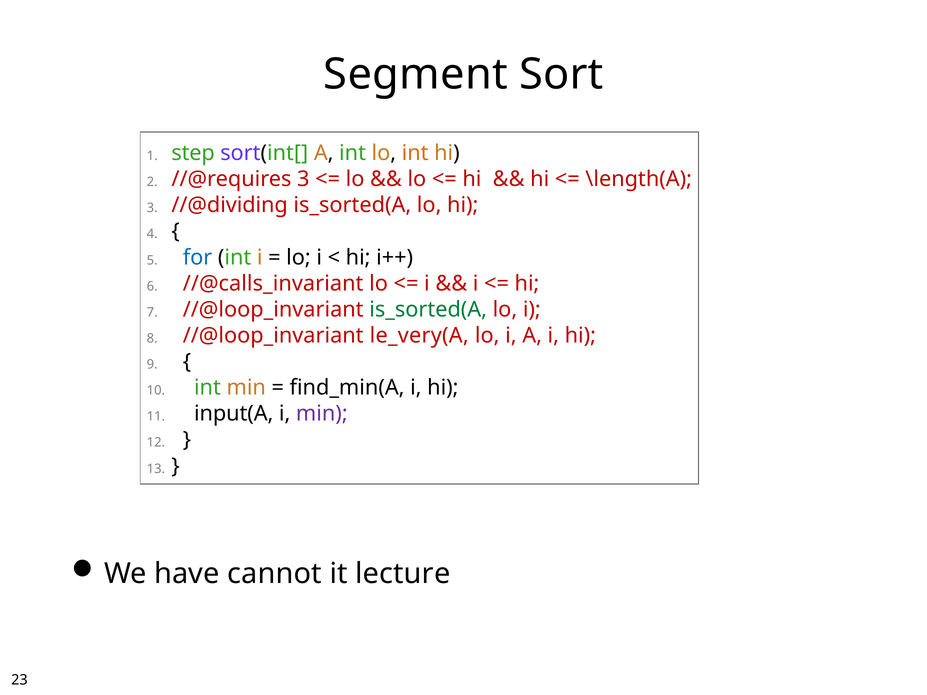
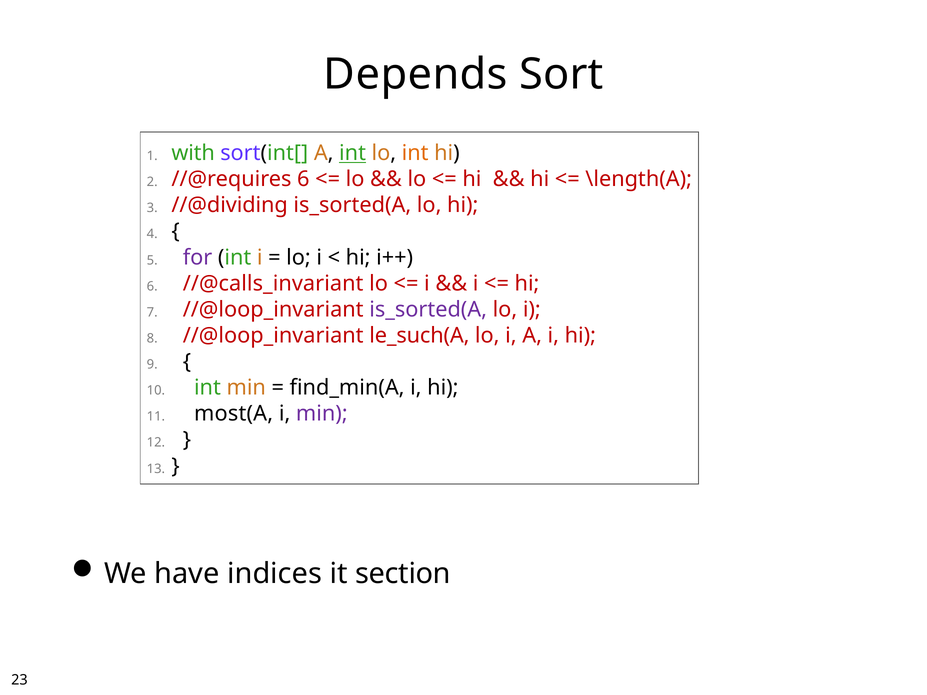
Segment: Segment -> Depends (416, 75)
step: step -> with (193, 153)
int underline: none -> present (353, 153)
//@requires 3: 3 -> 6 (303, 179)
for colour: blue -> purple (198, 257)
is_sorted(A colour: green -> purple (428, 310)
le_very(A: le_very(A -> le_such(A (419, 336)
input(A: input(A -> most(A (234, 414)
cannot: cannot -> indices (275, 574)
lecture: lecture -> section (403, 574)
